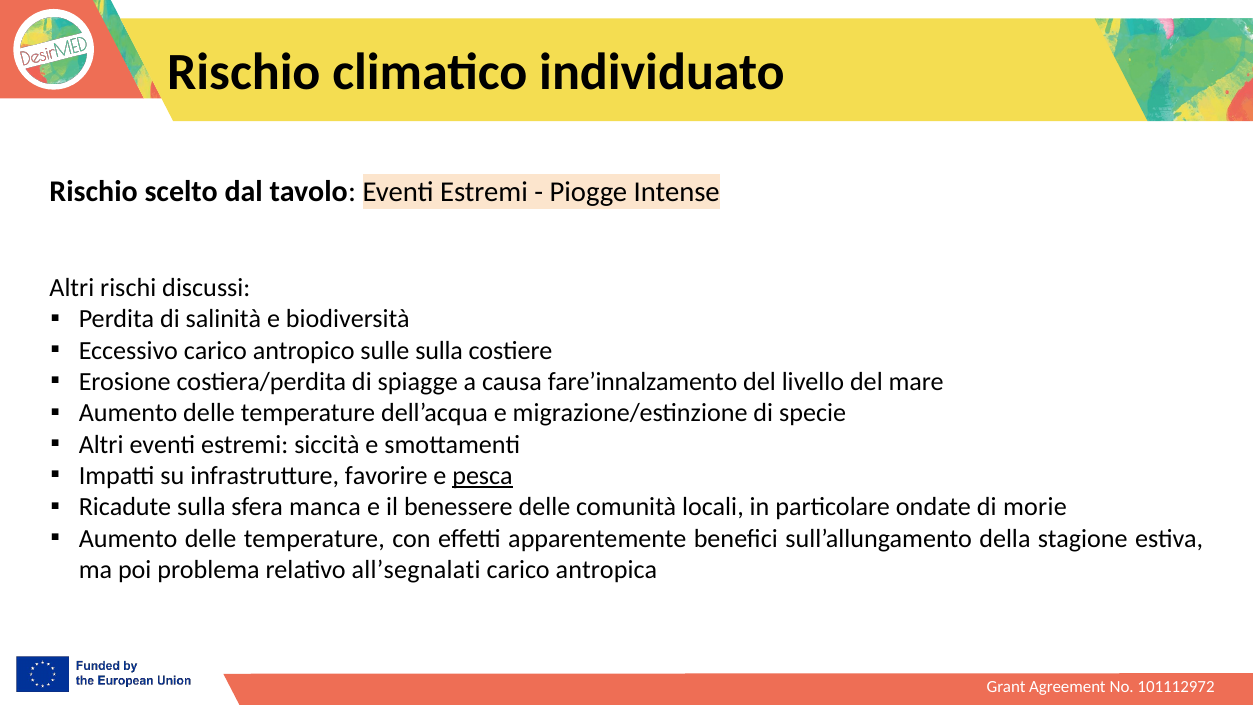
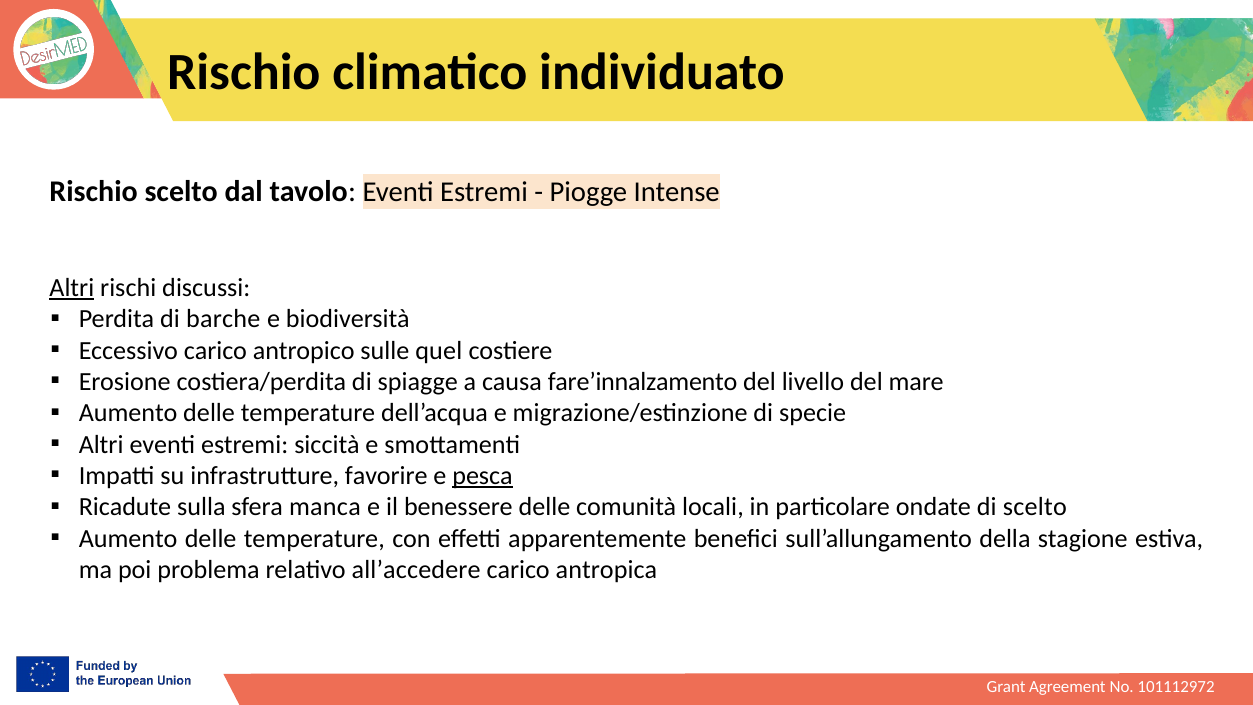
Altri underline: none -> present (72, 288)
salinità: salinità -> barche (223, 319)
sulle sulla: sulla -> quel (439, 350)
di morie: morie -> scelto (1035, 507)
all’segnalati: all’segnalati -> all’accedere (416, 570)
